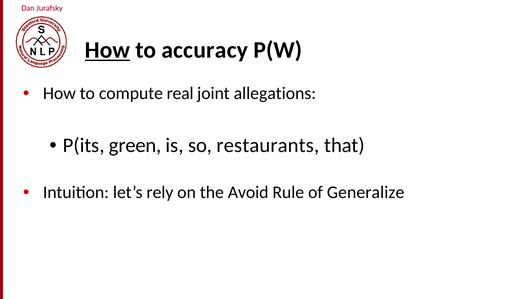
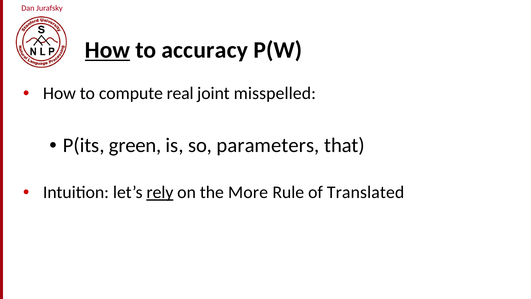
allegations: allegations -> misspelled (275, 93)
restaurants: restaurants -> parameters (268, 145)
rely underline: none -> present (160, 192)
Avoid: Avoid -> More (248, 192)
Generalize: Generalize -> Translated (366, 192)
